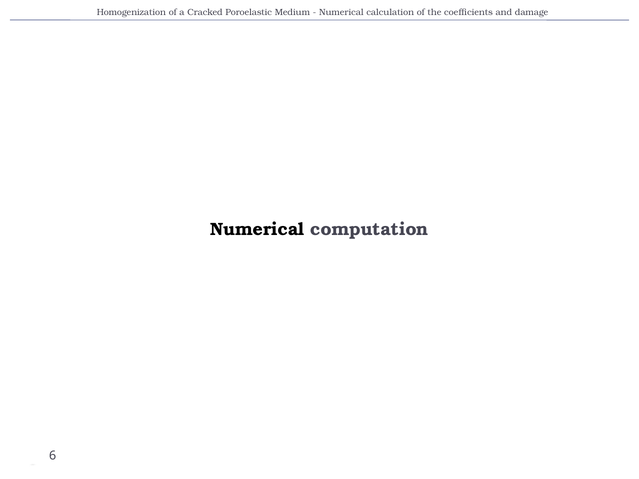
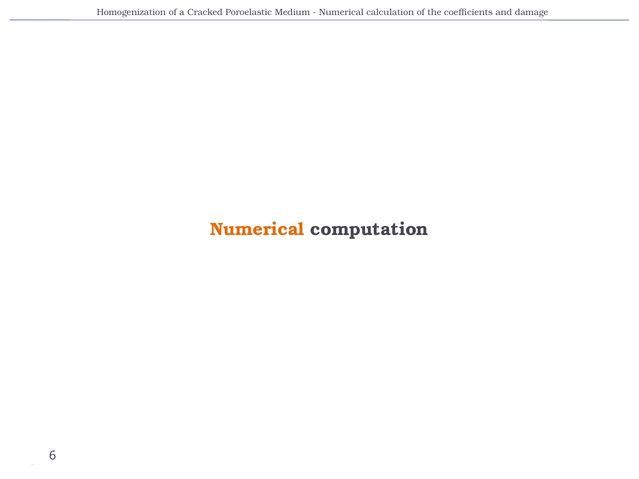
Numerical colour: black -> orange (257, 229)
